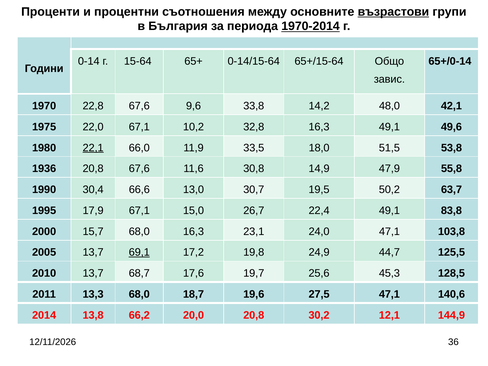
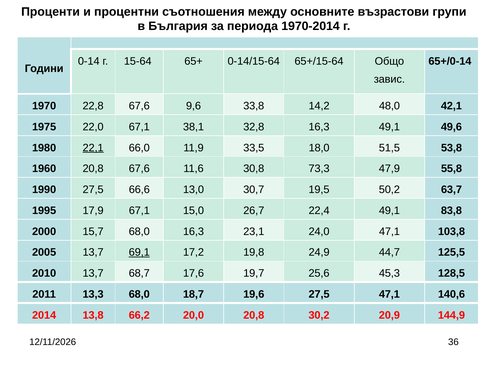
възрастови underline: present -> none (393, 12)
1970-2014 underline: present -> none (311, 26)
10,2: 10,2 -> 38,1 (194, 127)
1936: 1936 -> 1960 (44, 169)
14,9: 14,9 -> 73,3 (319, 169)
1990 30,4: 30,4 -> 27,5 (93, 190)
12,1: 12,1 -> 20,9 (389, 315)
